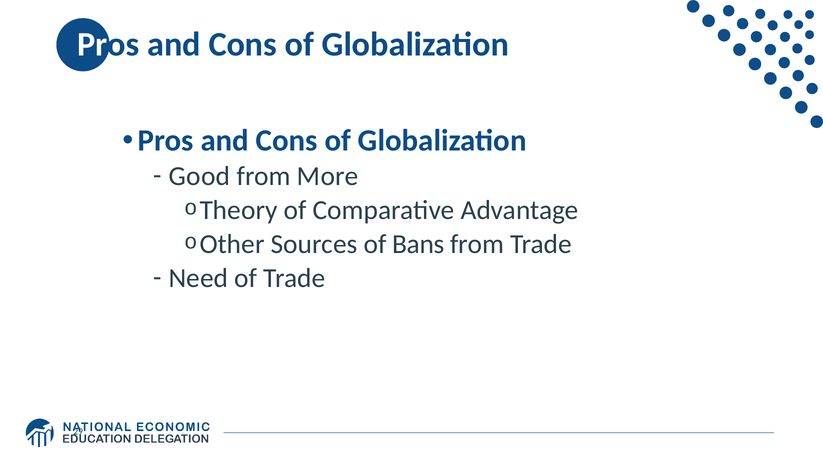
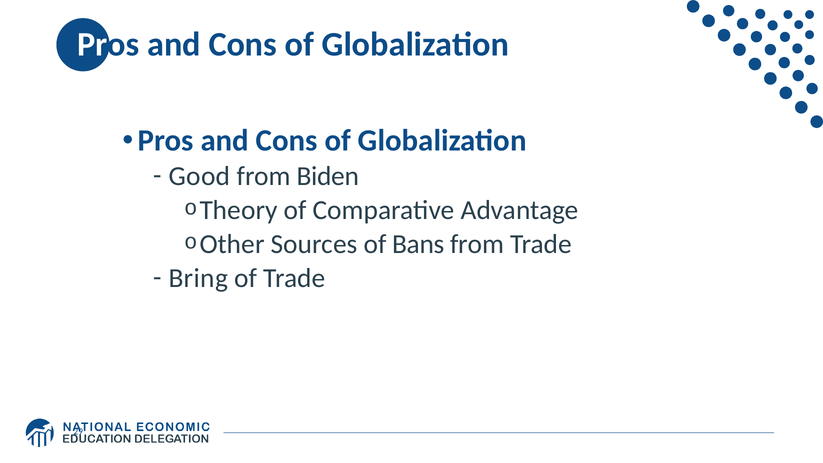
More: More -> Biden (328, 176)
Need: Need -> Bring (198, 278)
